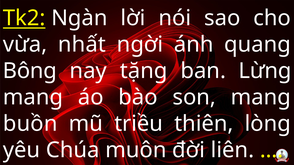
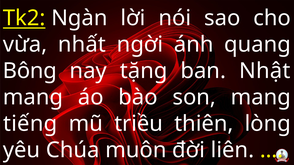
Lừng: Lừng -> Nhật (265, 71)
buồn: buồn -> tiếng (30, 124)
